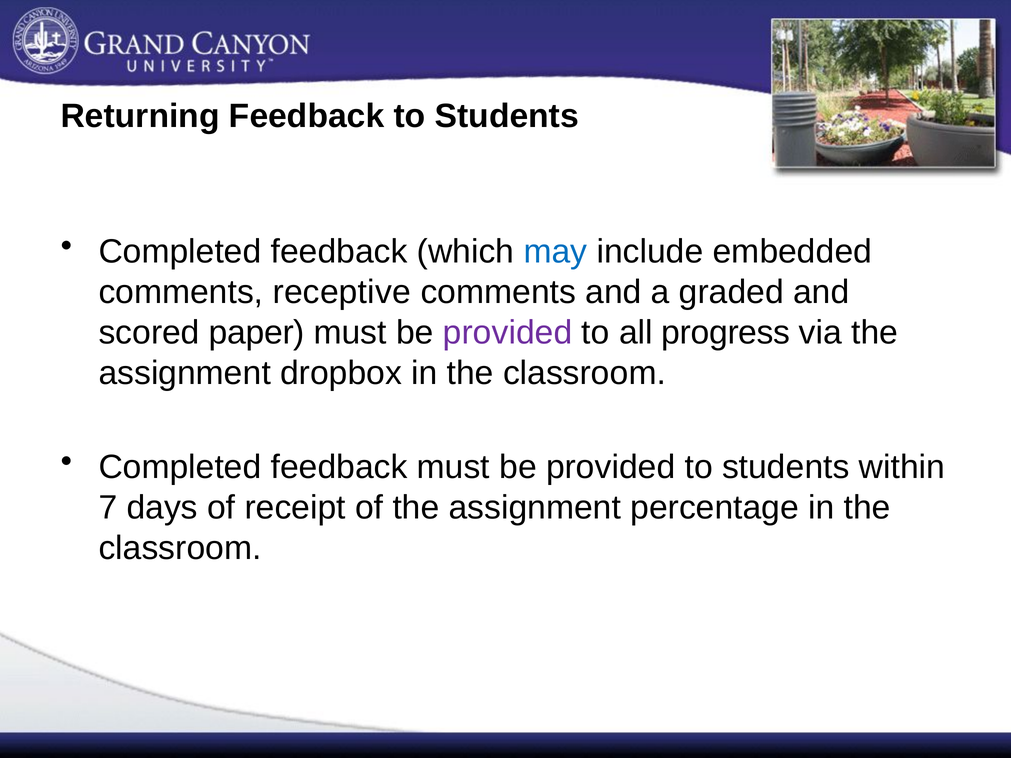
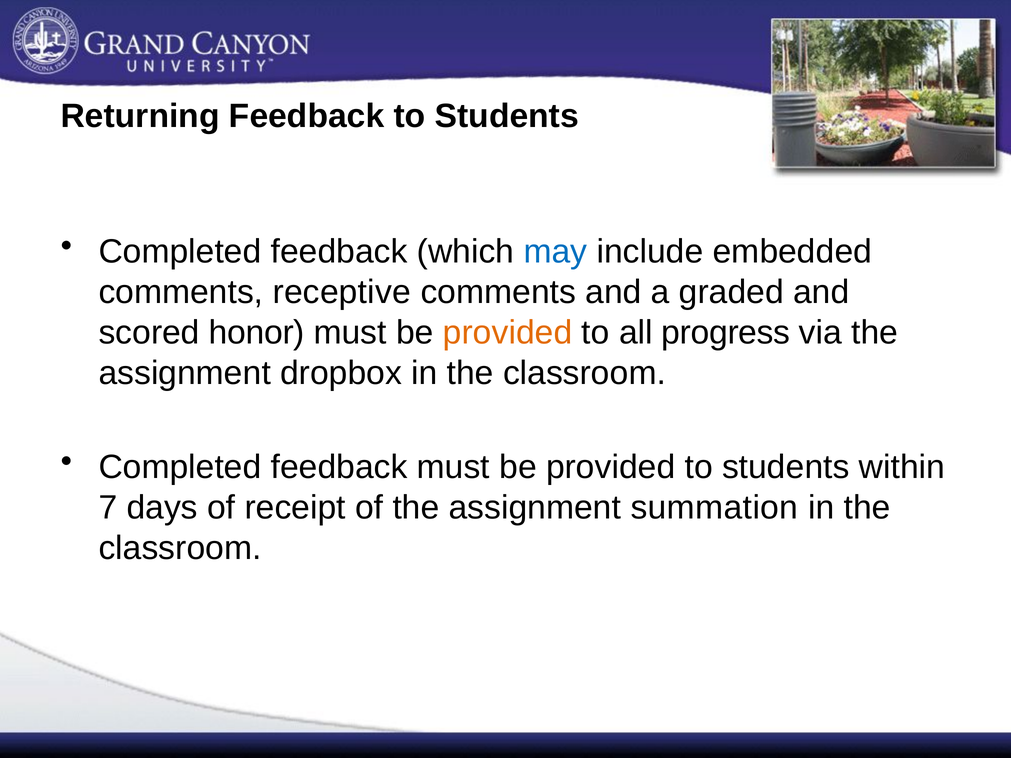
paper: paper -> honor (257, 333)
provided colour: purple -> orange (508, 333)
percentage: percentage -> summation (714, 508)
